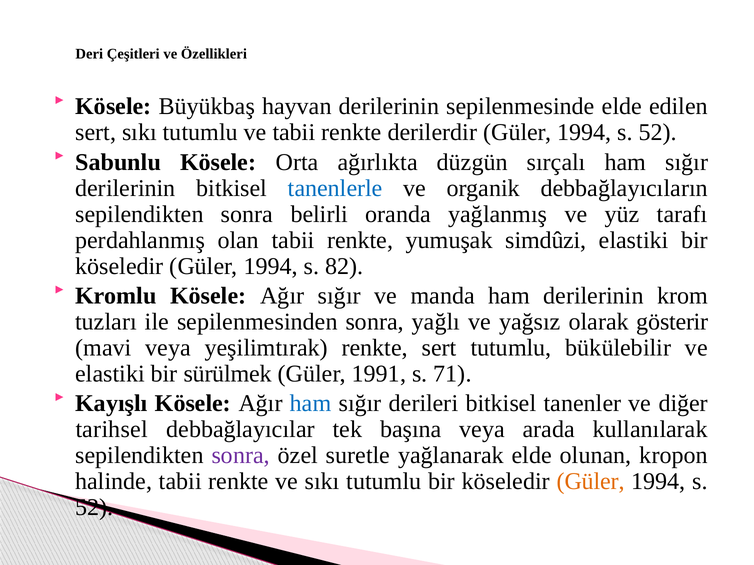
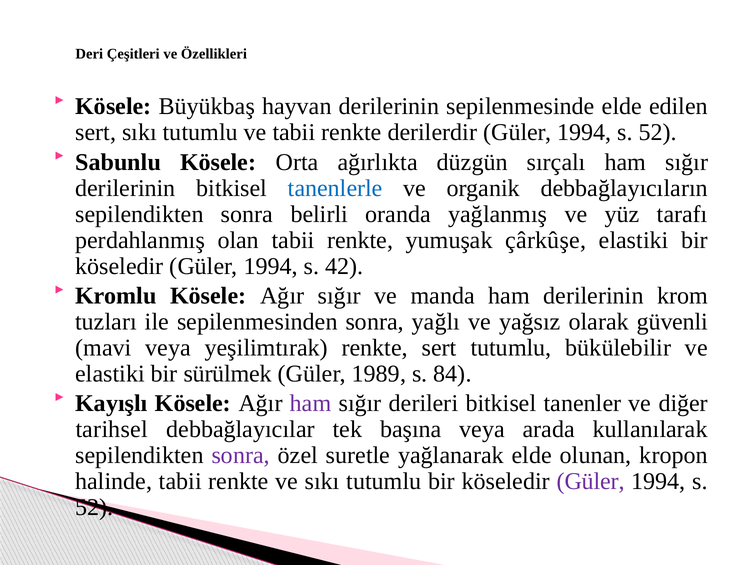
simdûzi: simdûzi -> çârkûşe (546, 240)
82: 82 -> 42 (344, 266)
gösterir: gösterir -> güvenli (672, 322)
1991: 1991 -> 1989 (379, 374)
71: 71 -> 84 (452, 374)
ham colour: blue -> purple (311, 404)
Güler colour: orange -> purple (591, 482)
